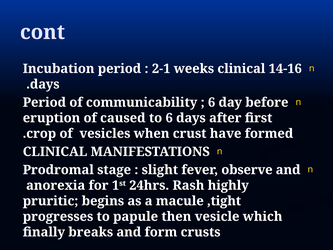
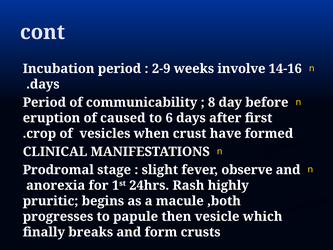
2-1: 2-1 -> 2-9 (161, 69)
weeks clinical: clinical -> involve (241, 69)
6: 6 -> 8 (212, 102)
,tight: ,tight -> ,both (224, 201)
